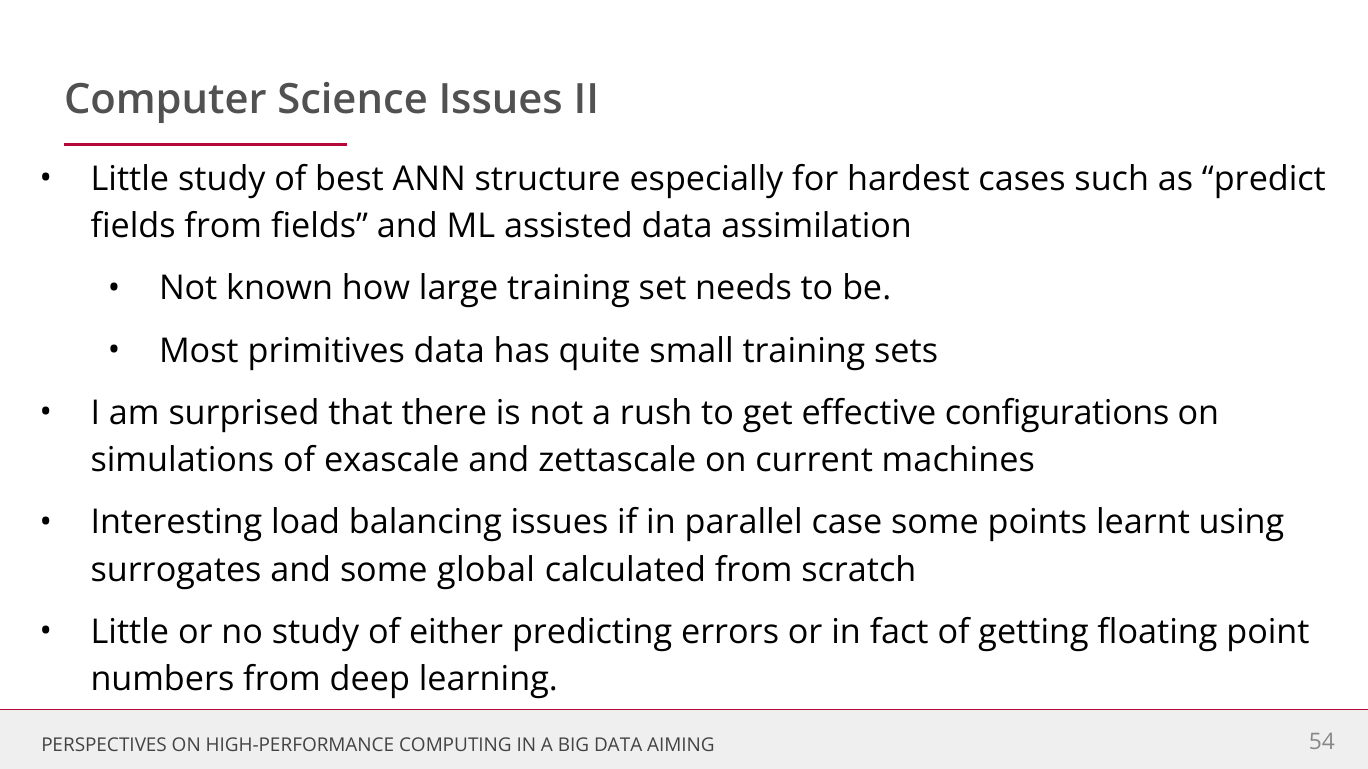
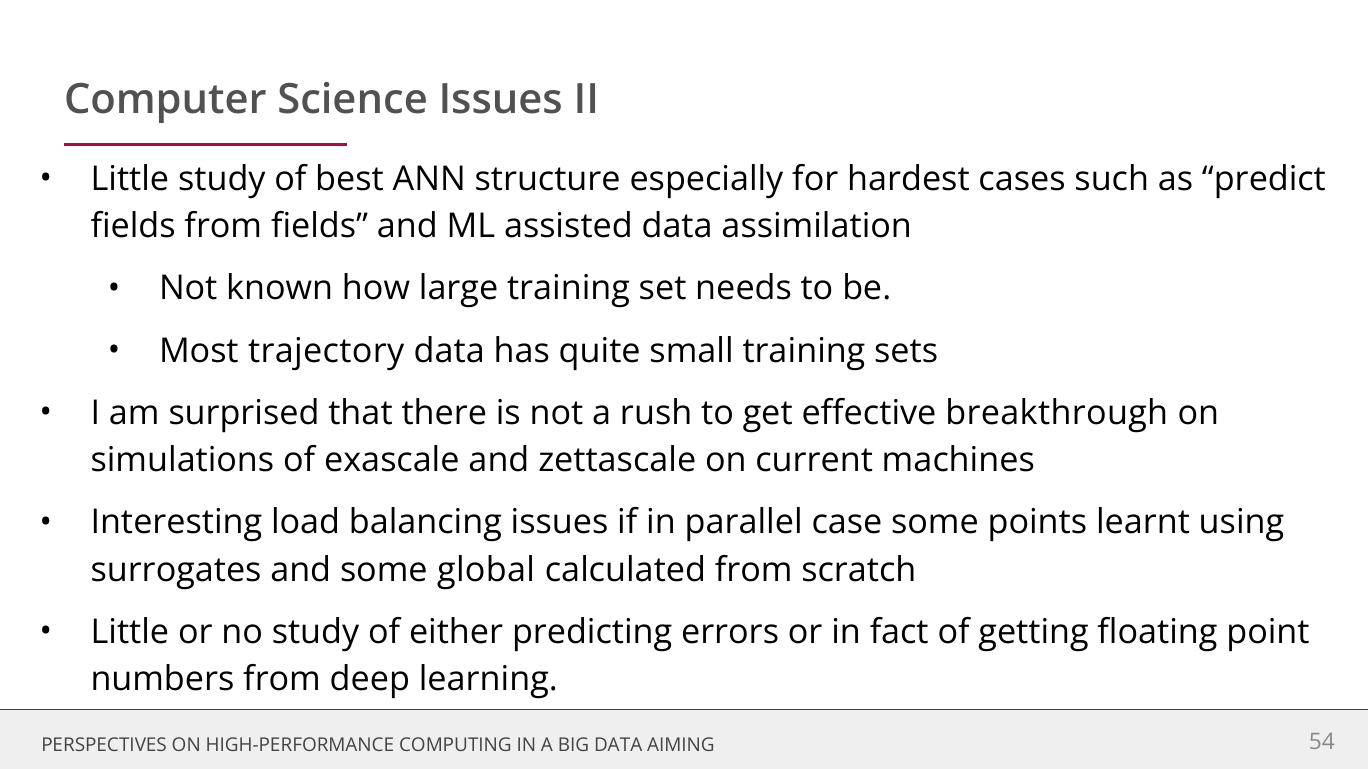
primitives: primitives -> trajectory (326, 351)
configurations: configurations -> breakthrough (1057, 413)
